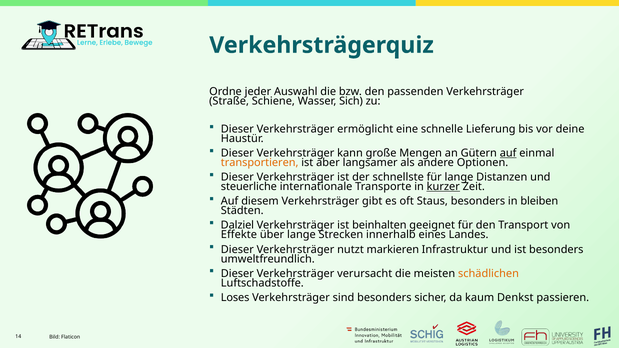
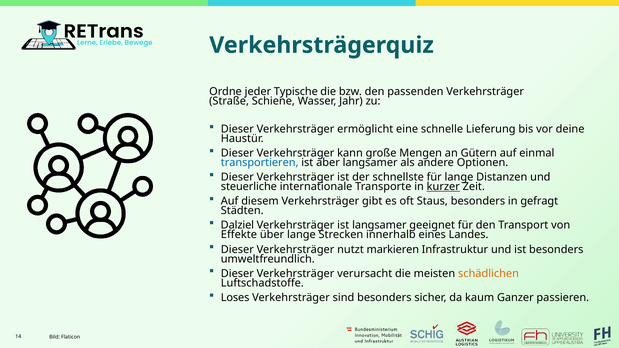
Auswahl: Auswahl -> Typische (296, 92)
Sich: Sich -> Jahr (351, 101)
auf underline: present -> none (508, 153)
transportieren colour: orange -> blue (260, 163)
bleiben: bleiben -> gefragt (539, 201)
ist beinhalten: beinhalten -> langsamer (379, 225)
Denkst: Denkst -> Ganzer (515, 298)
